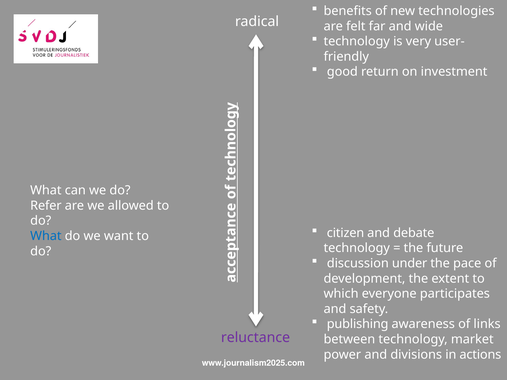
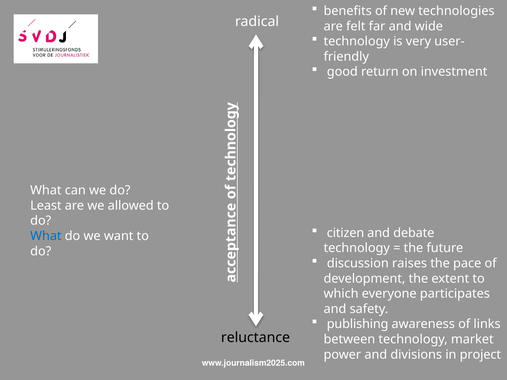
Refer: Refer -> Least (46, 206)
under: under -> raises (410, 263)
reluctance colour: purple -> black (256, 338)
actions: actions -> project (480, 355)
